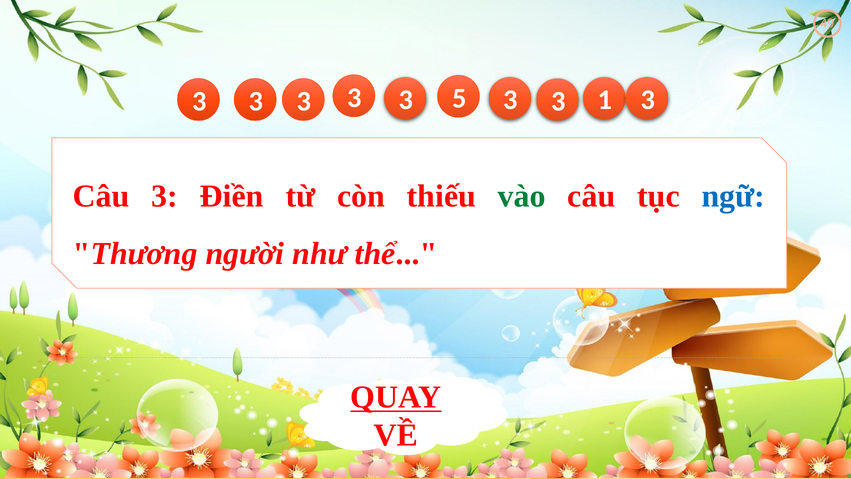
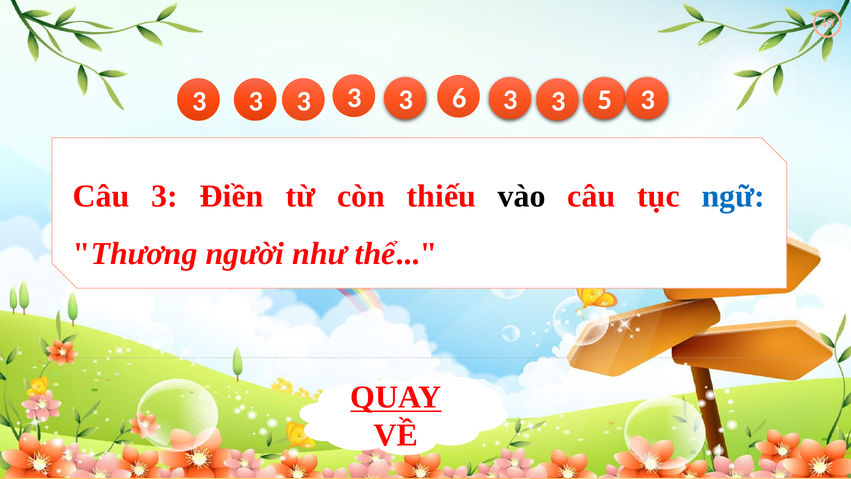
5: 5 -> 6 (459, 98)
1: 1 -> 5 (605, 100)
vào colour: green -> black (522, 196)
